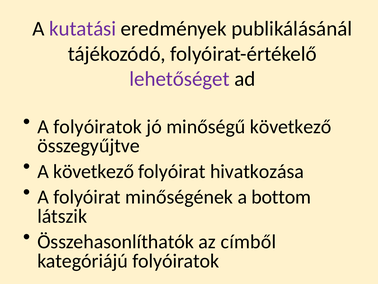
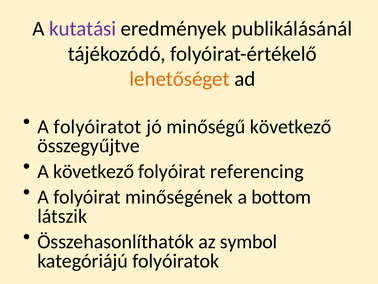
lehetőséget colour: purple -> orange (180, 79)
A folyóiratok: folyóiratok -> folyóiratot (98, 126)
hivatkozása: hivatkozása -> referencing (257, 171)
címből: címből -> symbol (249, 241)
